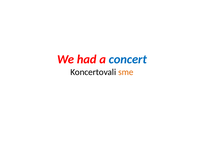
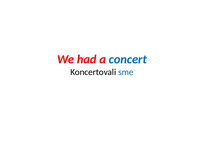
sme colour: orange -> blue (126, 72)
